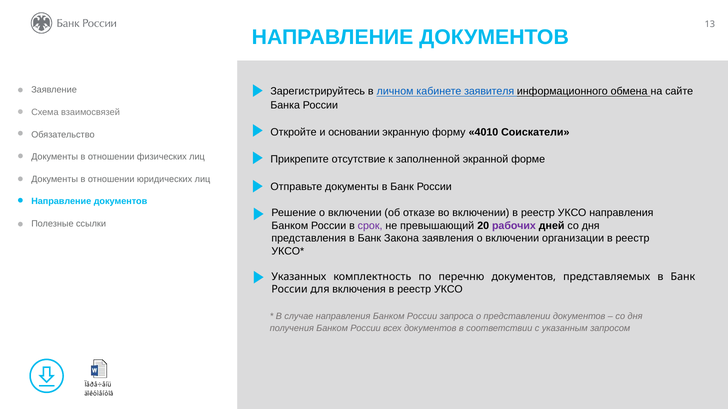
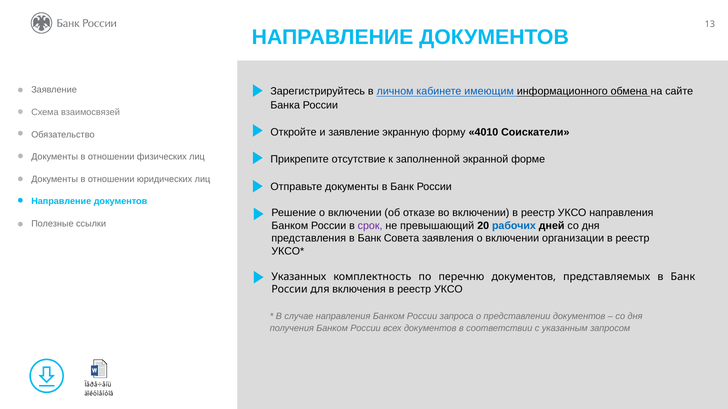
заявителя: заявителя -> имеющим (489, 92)
и основании: основании -> заявление (354, 132)
рабочих colour: purple -> blue (514, 226)
Закона: Закона -> Совета (402, 239)
